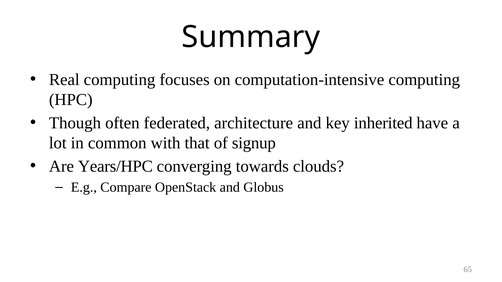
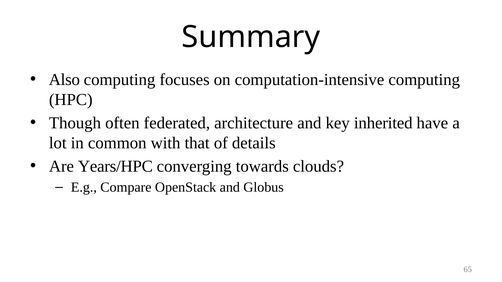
Real: Real -> Also (64, 80)
signup: signup -> details (254, 143)
